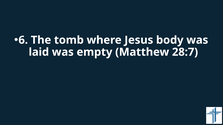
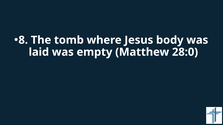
6: 6 -> 8 (23, 40)
28:7: 28:7 -> 28:0 (185, 52)
